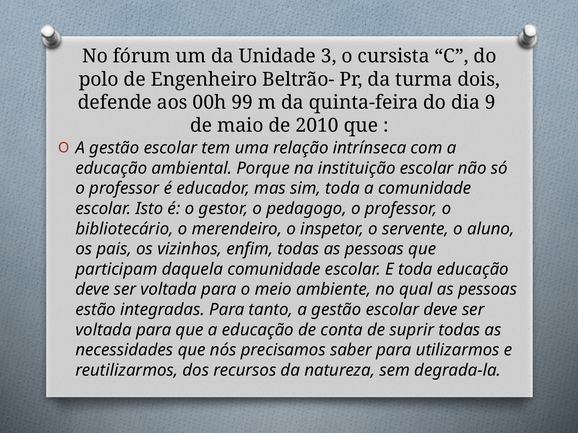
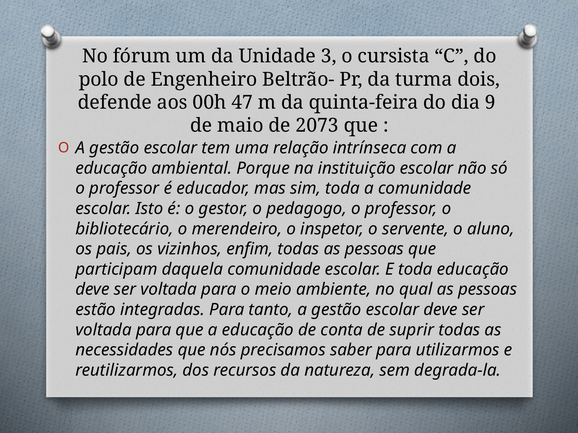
99: 99 -> 47 (242, 103)
2010: 2010 -> 2073 (317, 126)
